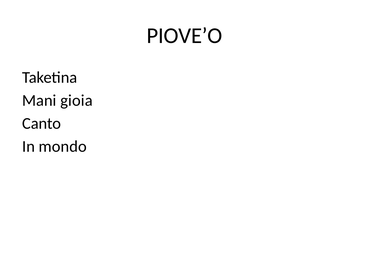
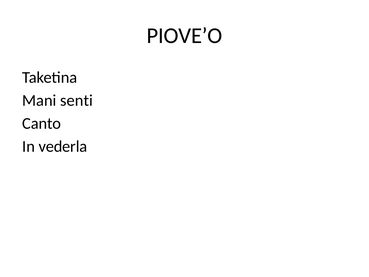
gioia: gioia -> senti (77, 100)
mondo: mondo -> vederla (63, 146)
